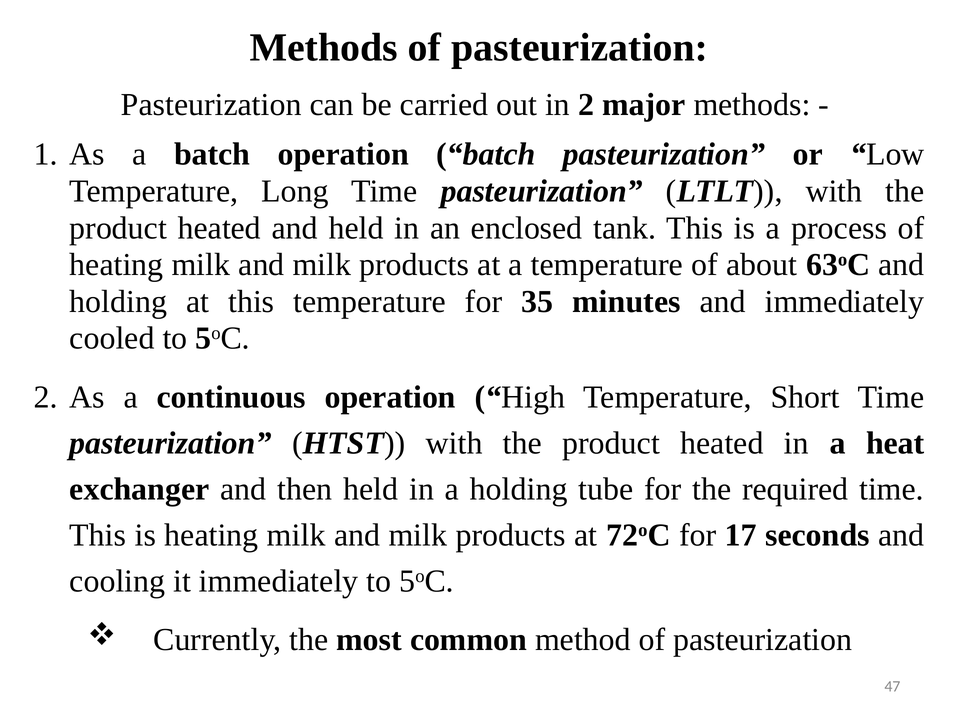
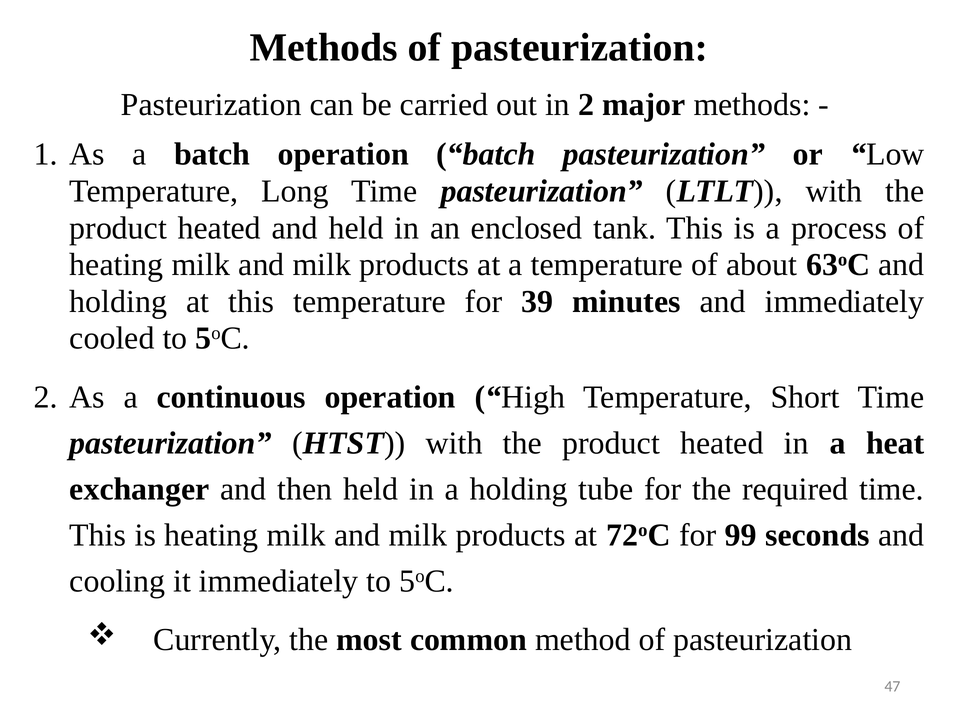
35: 35 -> 39 (537, 301)
17: 17 -> 99 (741, 535)
